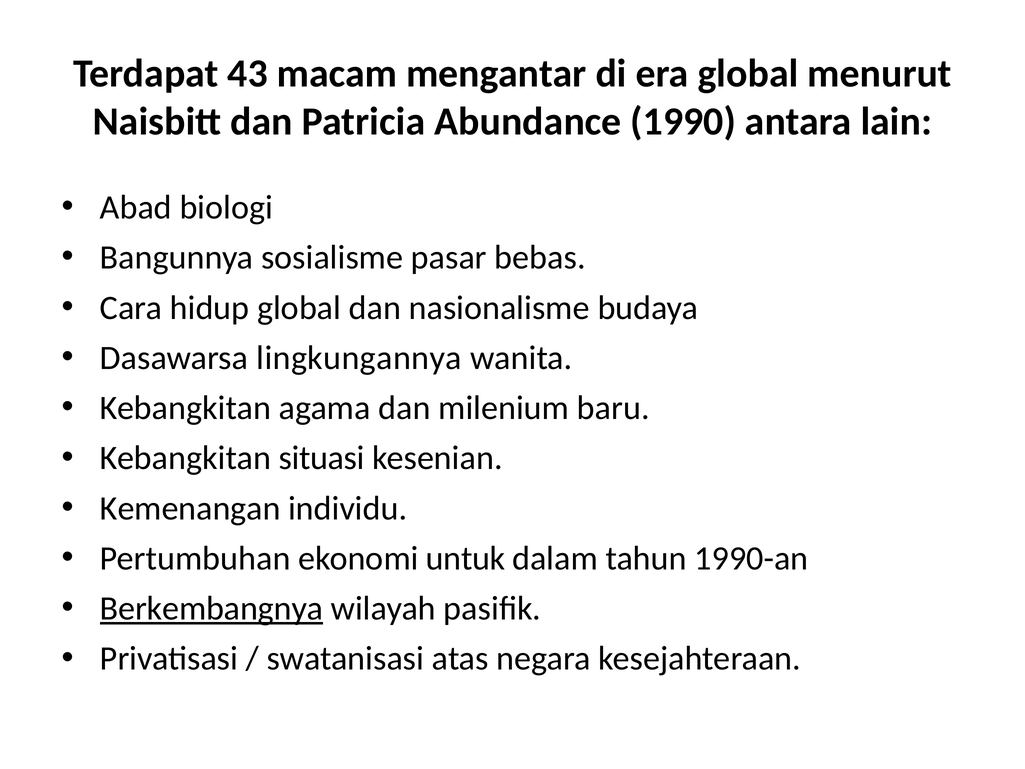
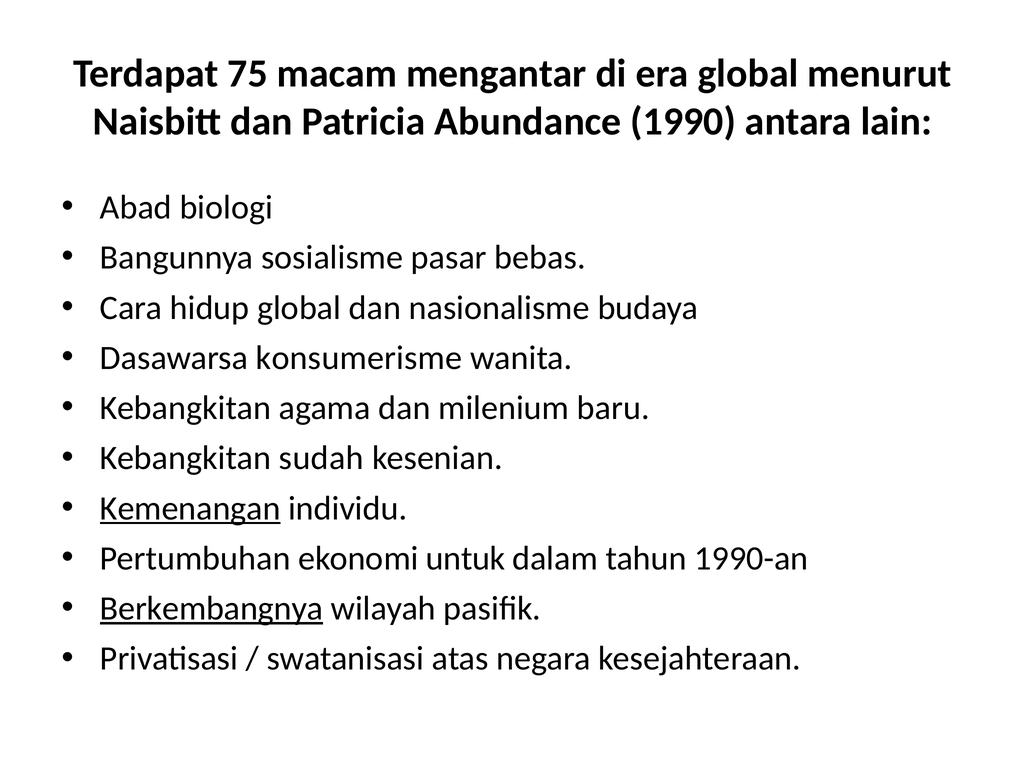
43: 43 -> 75 (248, 74)
lingkungannya: lingkungannya -> konsumerisme (359, 358)
situasi: situasi -> sudah (321, 458)
Kemenangan underline: none -> present (190, 508)
